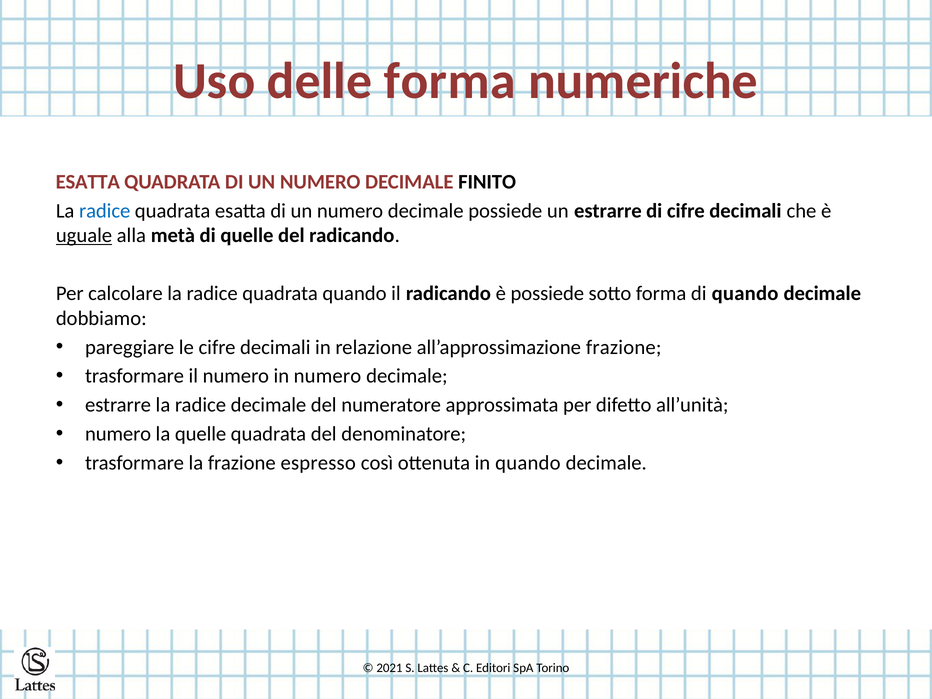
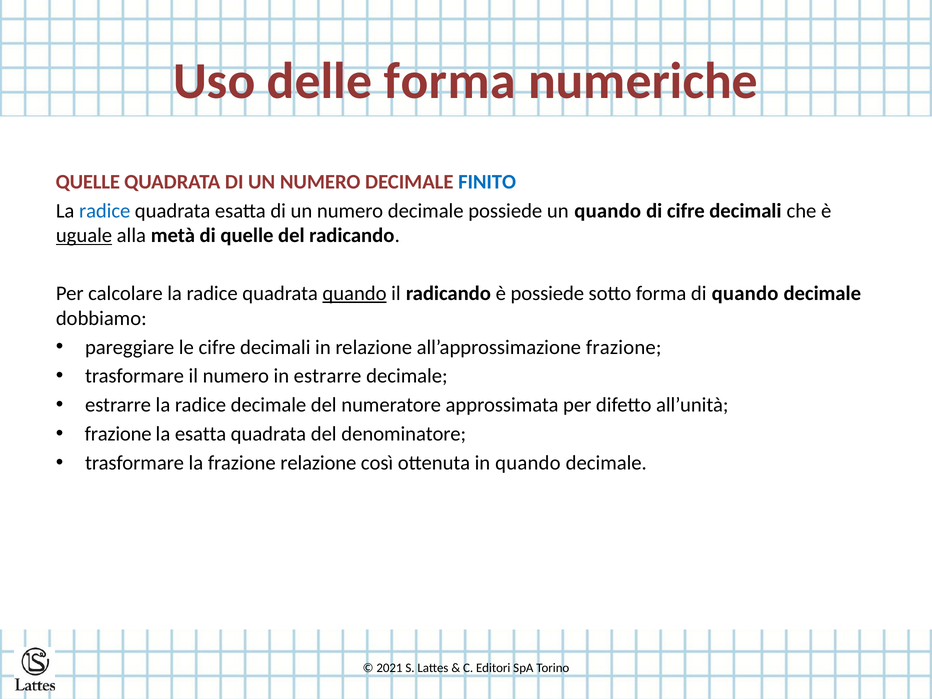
ESATTA: ESATTA -> QUELLE (88, 182)
FINITO colour: black -> blue (487, 182)
un estrarre: estrarre -> quando (608, 211)
quando underline: none -> present (355, 293)
in numero: numero -> estrarre (328, 376)
numero: numero -> frazione (118, 434)
la quelle: quelle -> esatta (201, 434)
frazione espresso: espresso -> relazione (318, 463)
